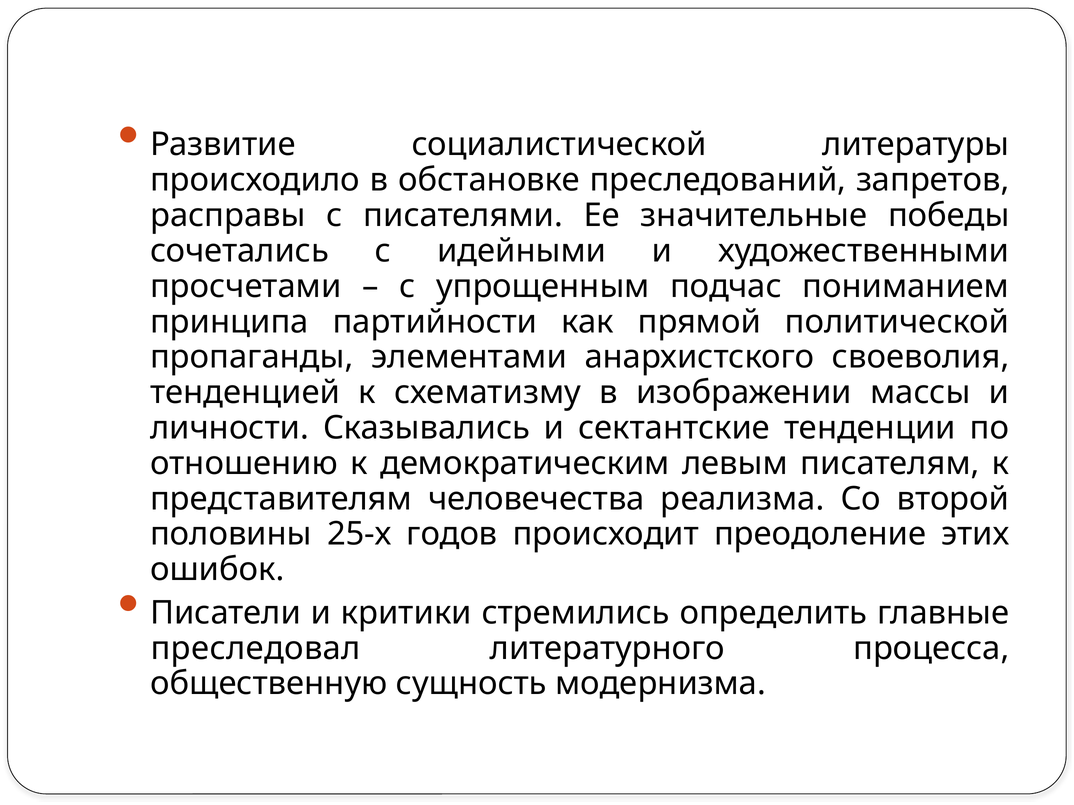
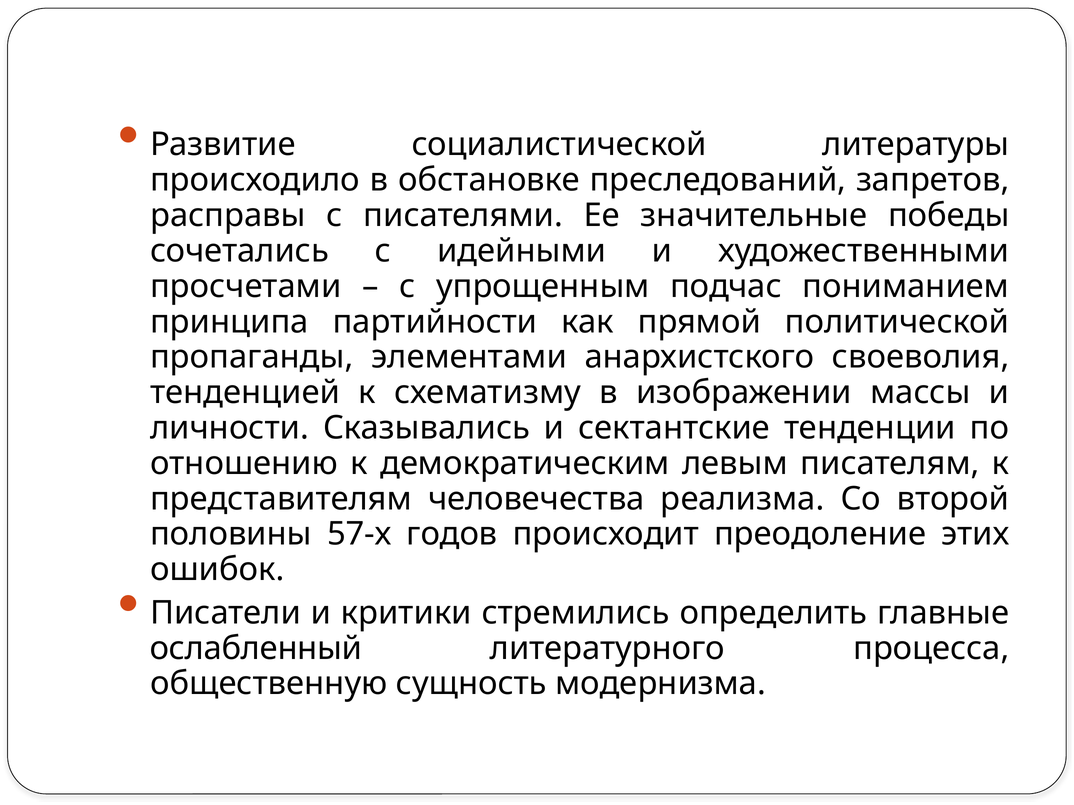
25-х: 25-х -> 57-х (359, 535)
преследовал: преследовал -> ослабленный (256, 649)
